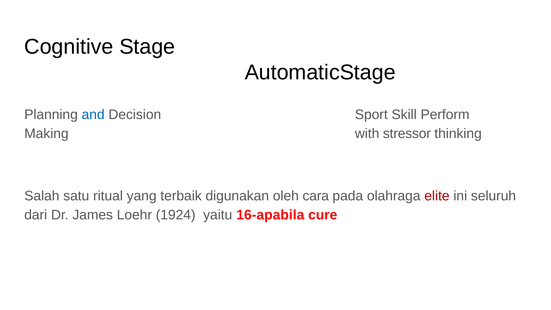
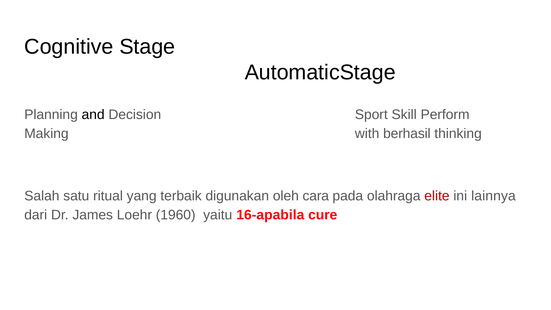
and colour: blue -> black (93, 115)
stressor: stressor -> berhasil (407, 134)
seluruh: seluruh -> lainnya (493, 196)
1924: 1924 -> 1960 (176, 215)
